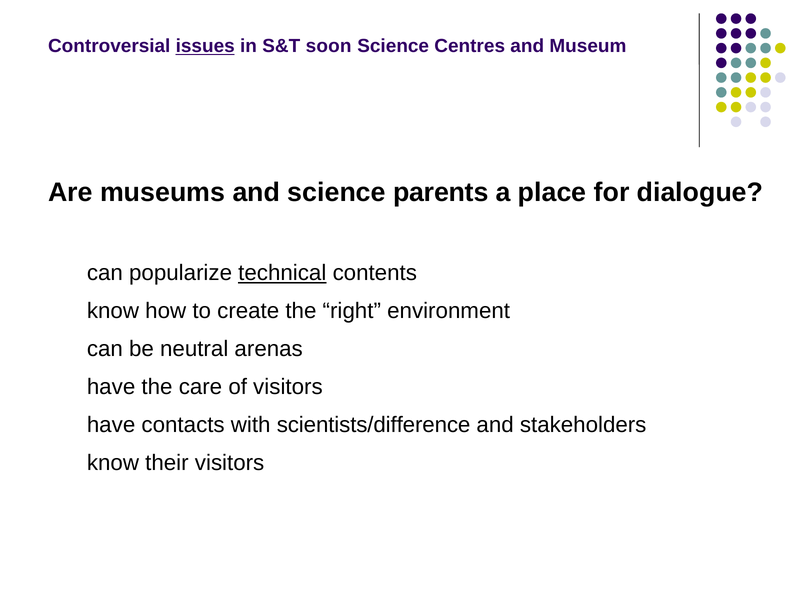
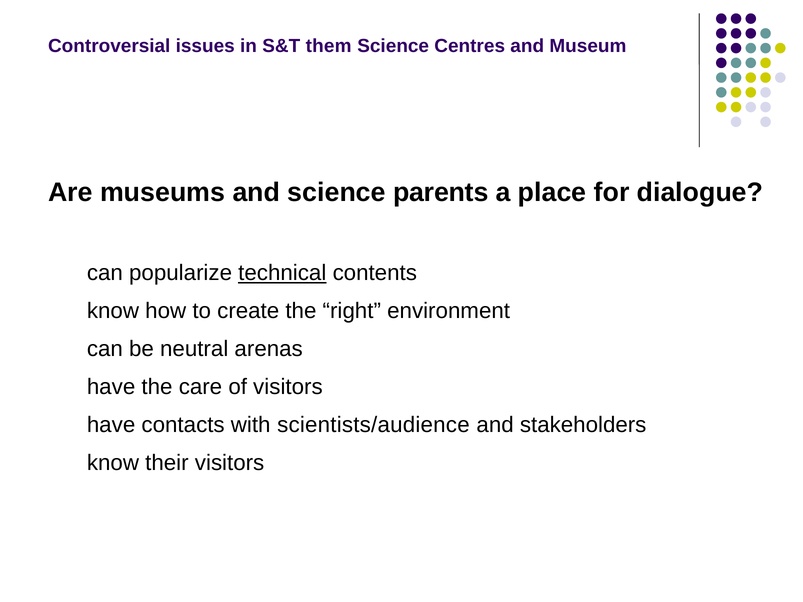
issues underline: present -> none (205, 46)
soon: soon -> them (329, 46)
scientists/difference: scientists/difference -> scientists/audience (373, 425)
